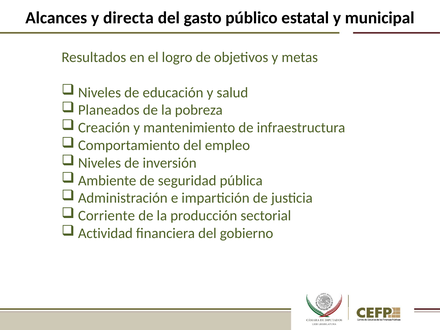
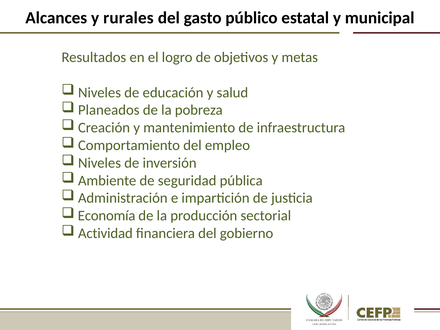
directa: directa -> rurales (128, 18)
Corriente: Corriente -> Economía (107, 216)
